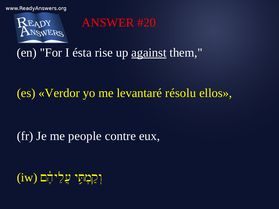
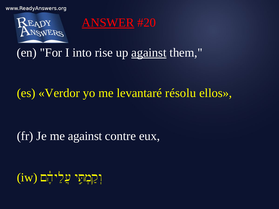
ANSWER underline: none -> present (108, 23)
ésta: ésta -> into (82, 53)
me people: people -> against (85, 136)
